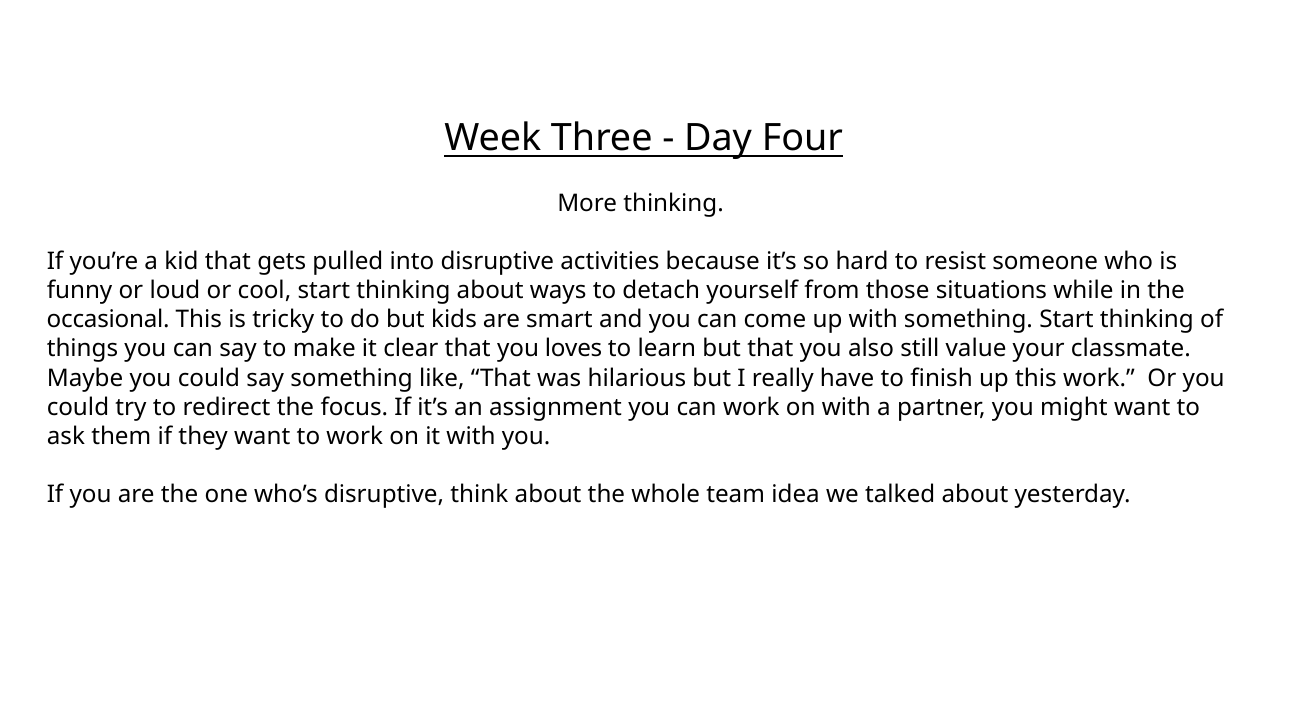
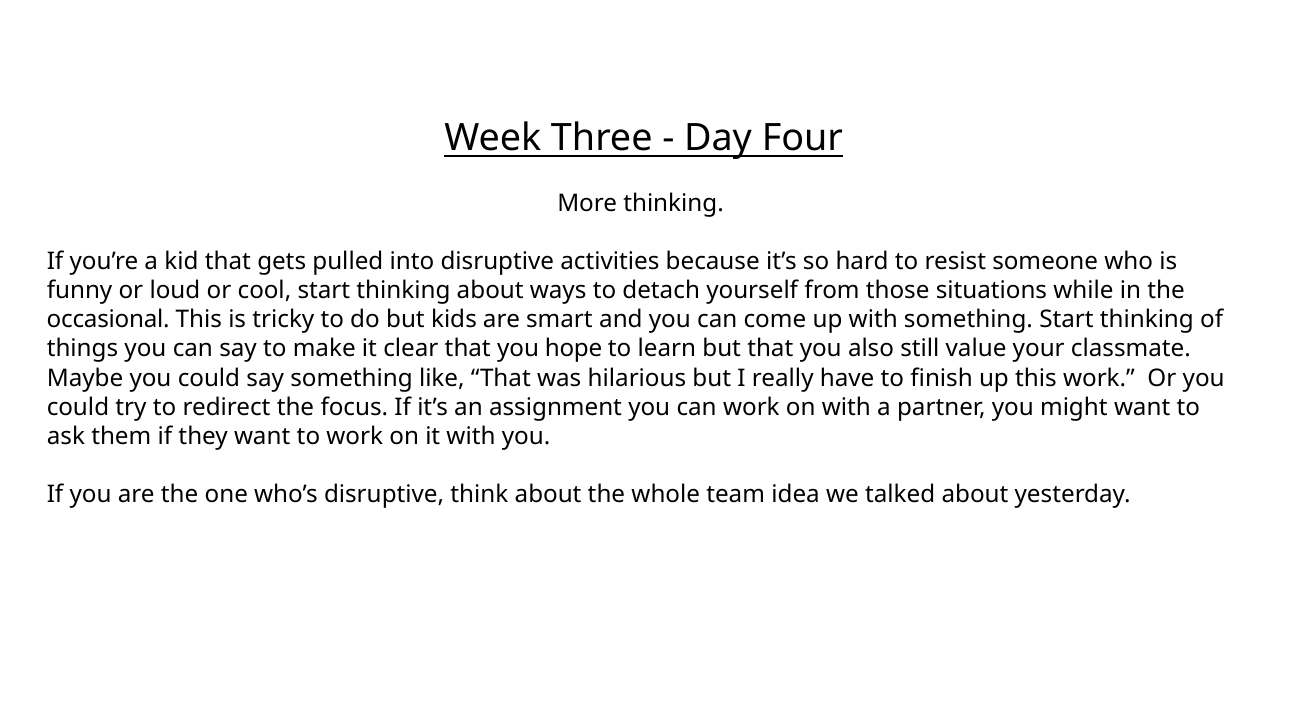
loves: loves -> hope (574, 349)
